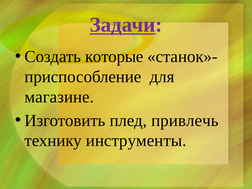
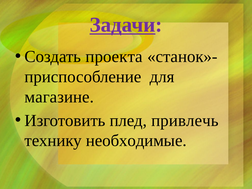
которые: которые -> проекта (114, 57)
инструменты: инструменты -> необходимые (136, 141)
